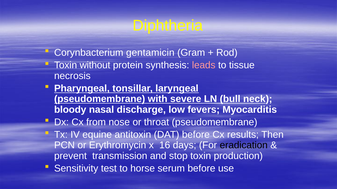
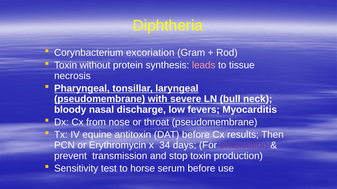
gentamicin: gentamicin -> excoriation (150, 53)
16: 16 -> 34 (165, 146)
eradication colour: black -> purple (244, 146)
